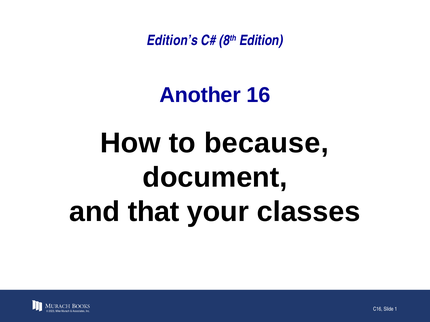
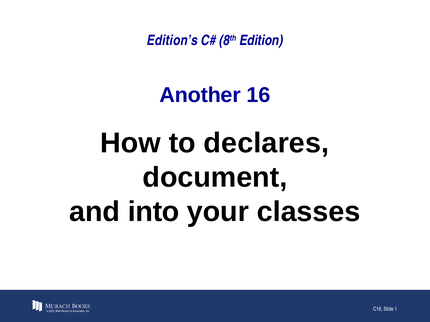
because: because -> declares (266, 143)
that: that -> into (154, 212)
